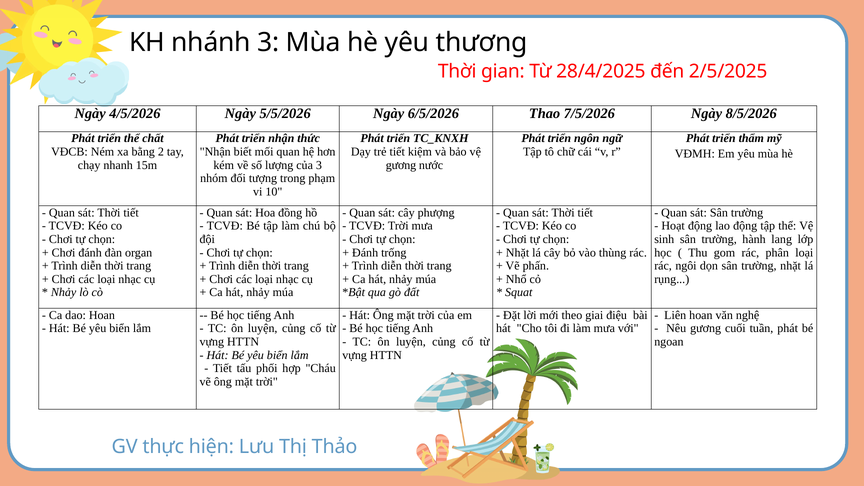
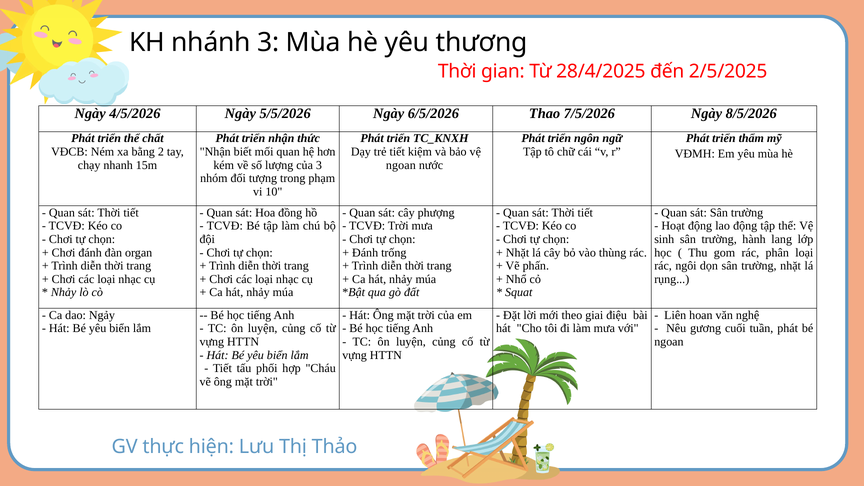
gương: gương -> ngoan (401, 165)
dao Hoan: Hoan -> Ngảy (102, 315)
